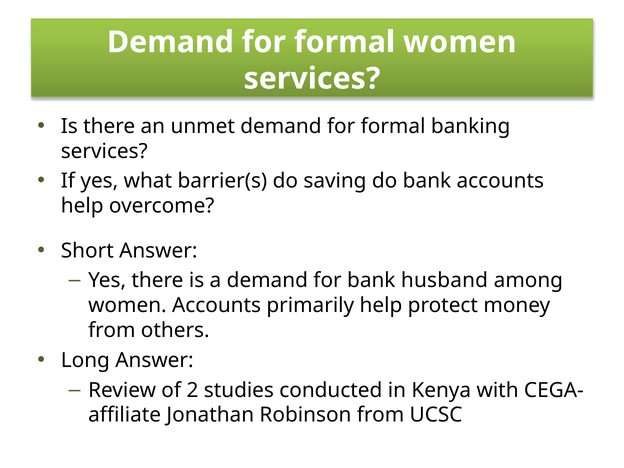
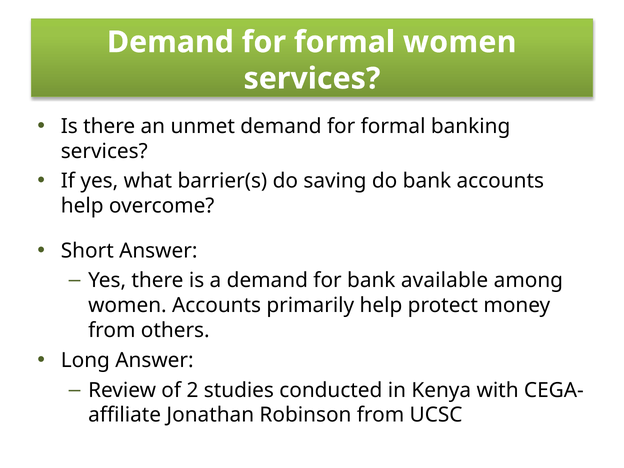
husband: husband -> available (445, 281)
